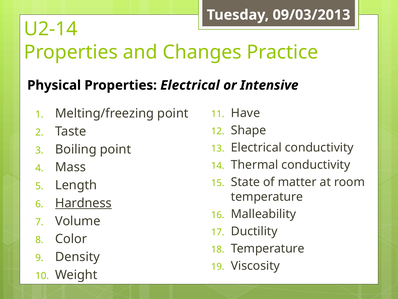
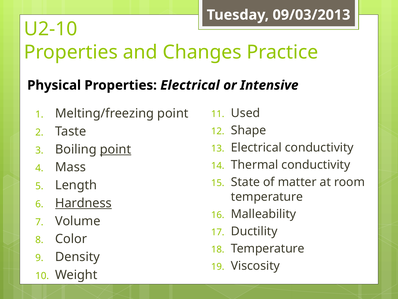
U2-14: U2-14 -> U2-10 (51, 29)
Have: Have -> Used (246, 113)
point underline: none -> present (116, 149)
